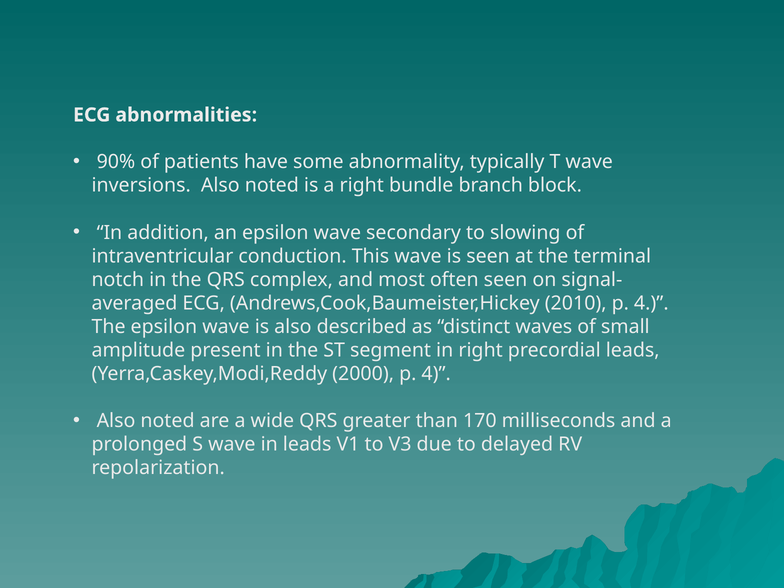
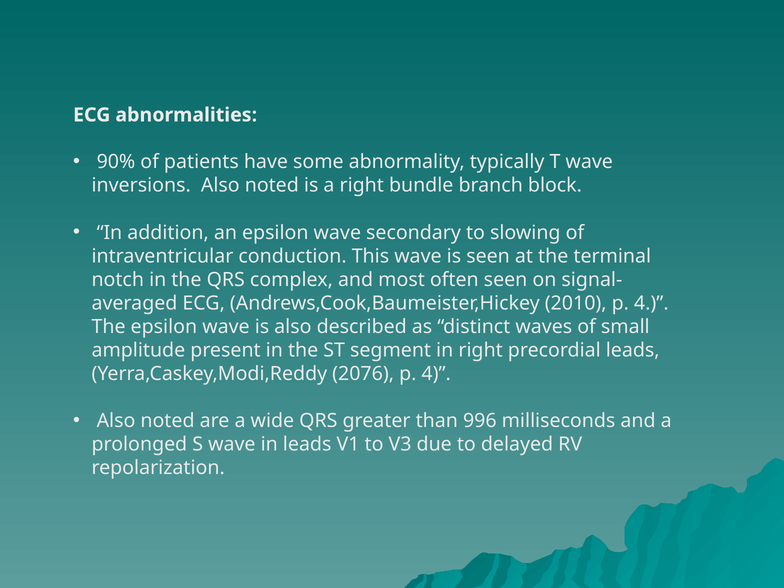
2000: 2000 -> 2076 (363, 374)
170: 170 -> 996 (480, 421)
